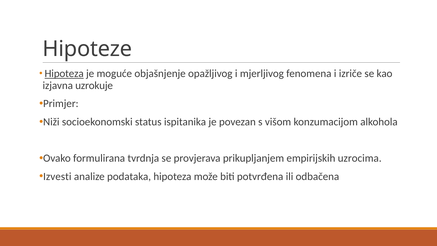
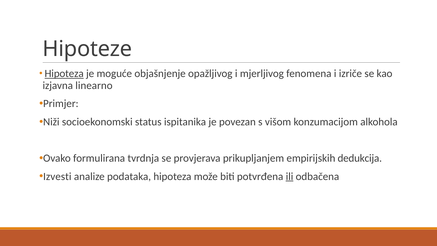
uzrokuje: uzrokuje -> linearno (94, 85)
uzrocima: uzrocima -> dedukcija (360, 158)
ili underline: none -> present (290, 176)
